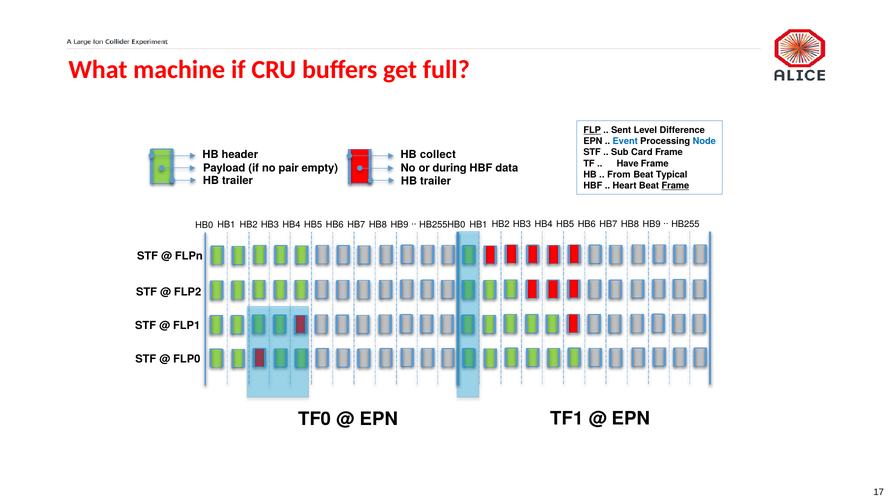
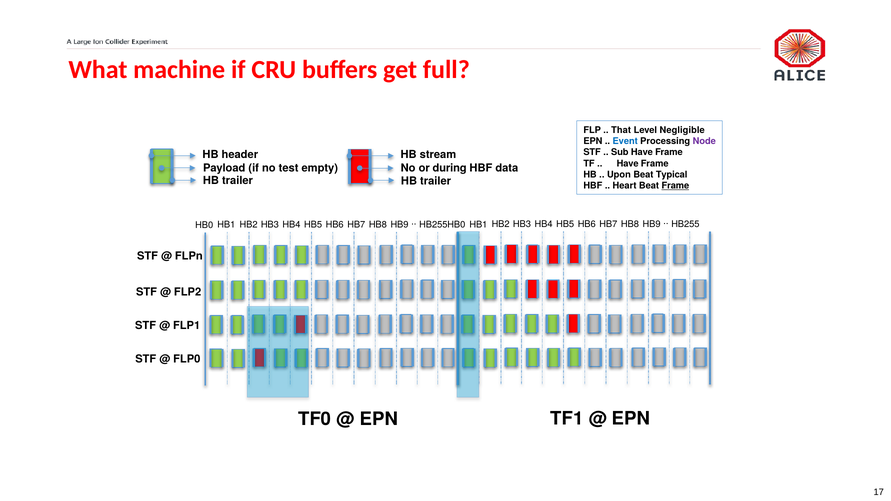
FLP underline: present -> none (592, 130)
Sent: Sent -> That (621, 130)
Difference: Difference -> Negligible (682, 130)
Node colour: blue -> purple (704, 141)
Sub Card: Card -> Have (642, 152)
collect: collect -> stream (438, 155)
pair: pair -> test (289, 168)
From: From -> Upon (619, 175)
